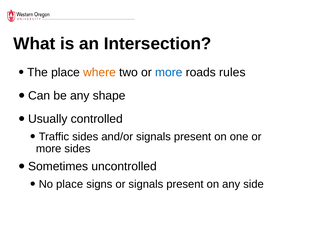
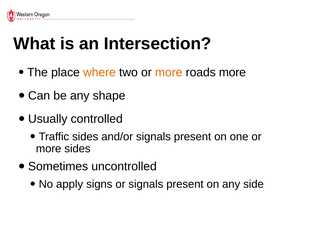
more colour: blue -> orange (169, 72)
roads rules: rules -> more (232, 72)
No place: place -> apply (70, 184)
